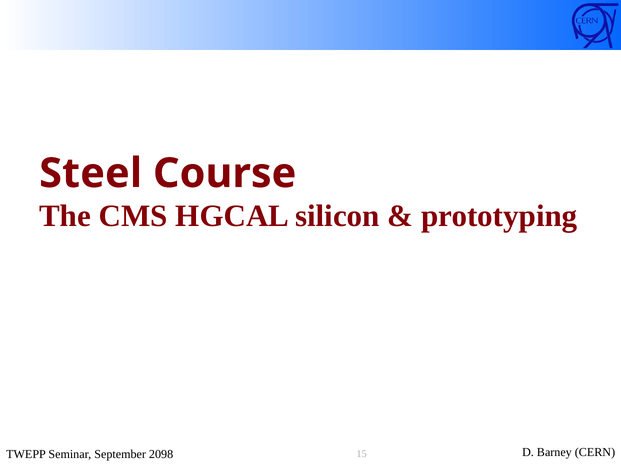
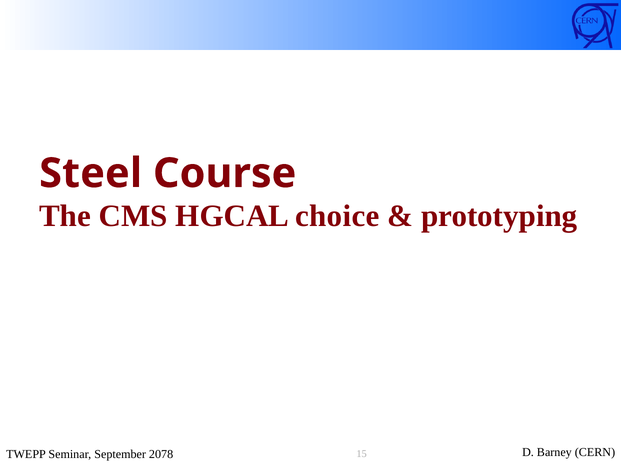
silicon: silicon -> choice (337, 216)
2098: 2098 -> 2078 (161, 454)
